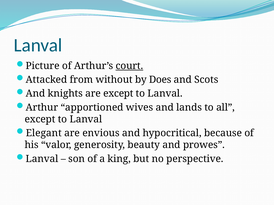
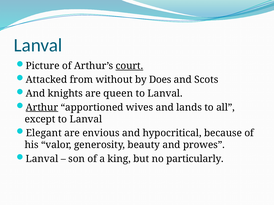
are except: except -> queen (118, 94)
Arthur underline: none -> present (42, 108)
perspective: perspective -> particularly (195, 159)
